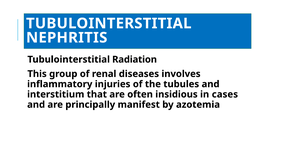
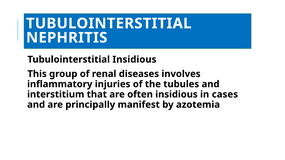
Tubulointerstitial Radiation: Radiation -> Insidious (134, 60)
